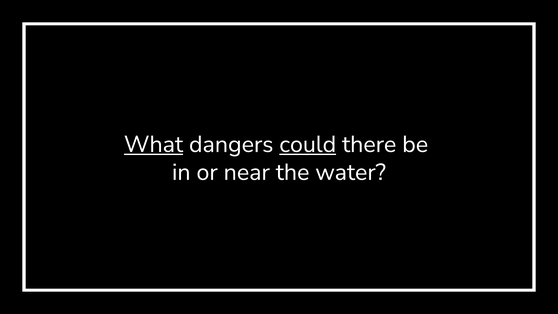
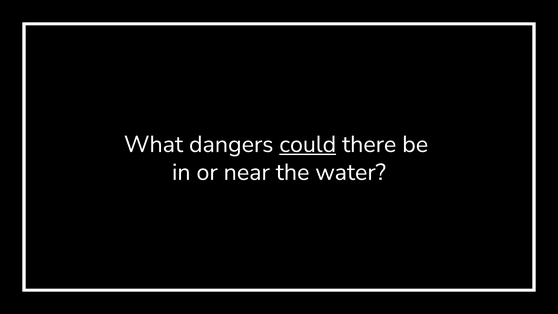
What underline: present -> none (153, 144)
